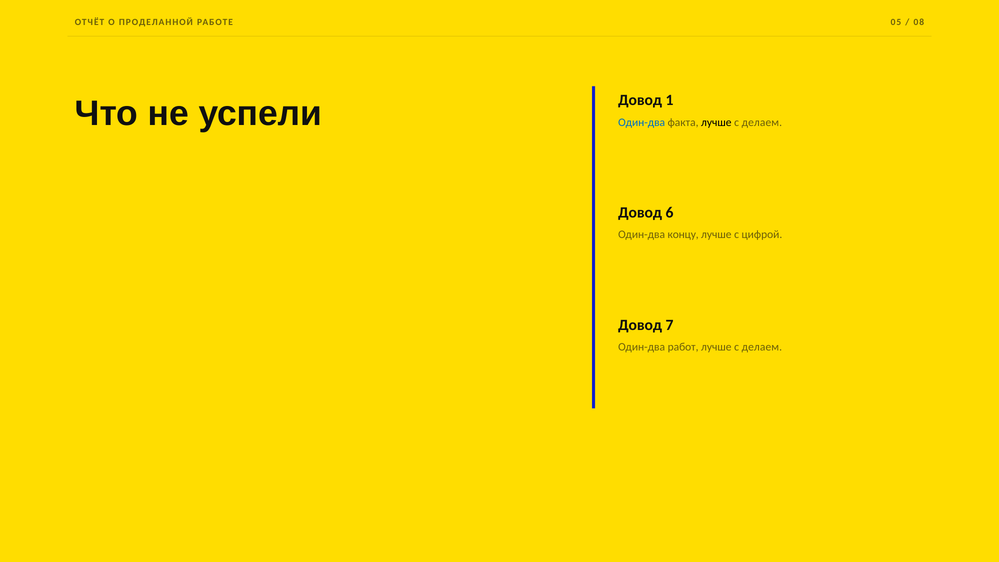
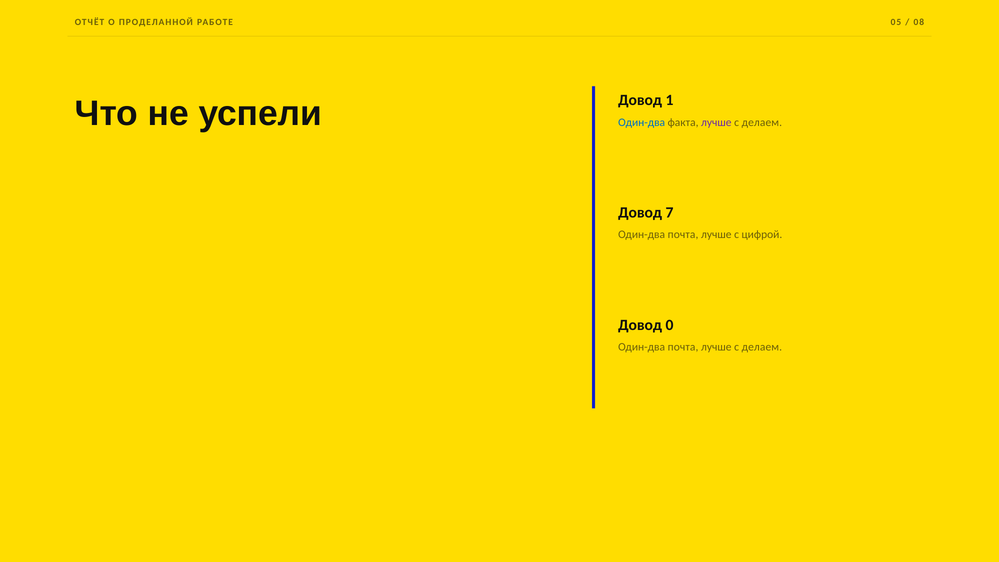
лучше colour: black -> purple (716, 122)
6: 6 -> 7 (670, 213)
концу: концу -> почта (683, 235)
7: 7 -> 0 (670, 325)
работ: работ -> почта (683, 347)
